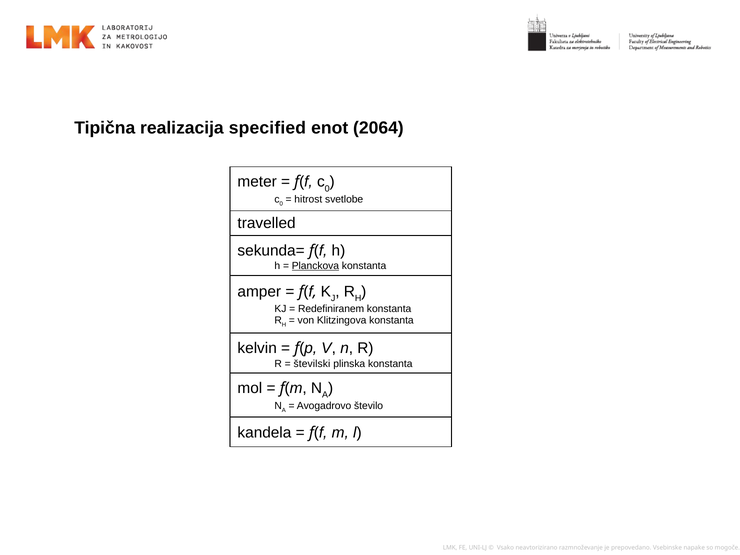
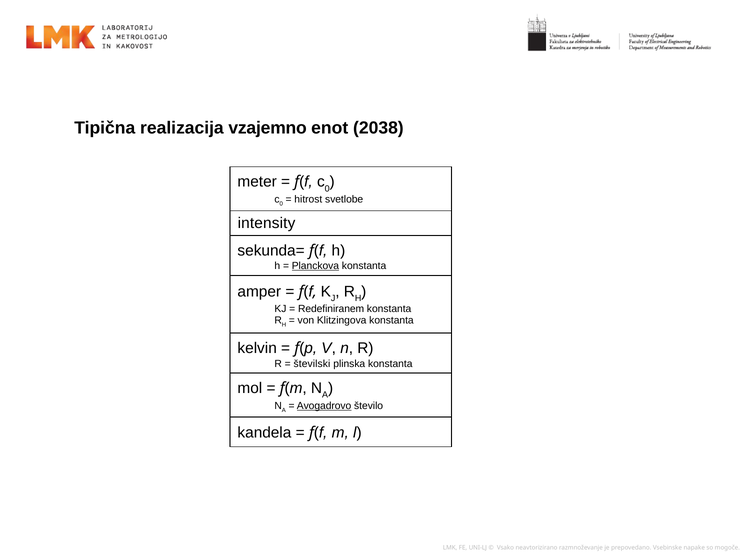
specified: specified -> vzajemno (268, 128)
2064: 2064 -> 2038 (378, 128)
travelled: travelled -> intensity (266, 223)
Avogadrovo underline: none -> present (324, 406)
